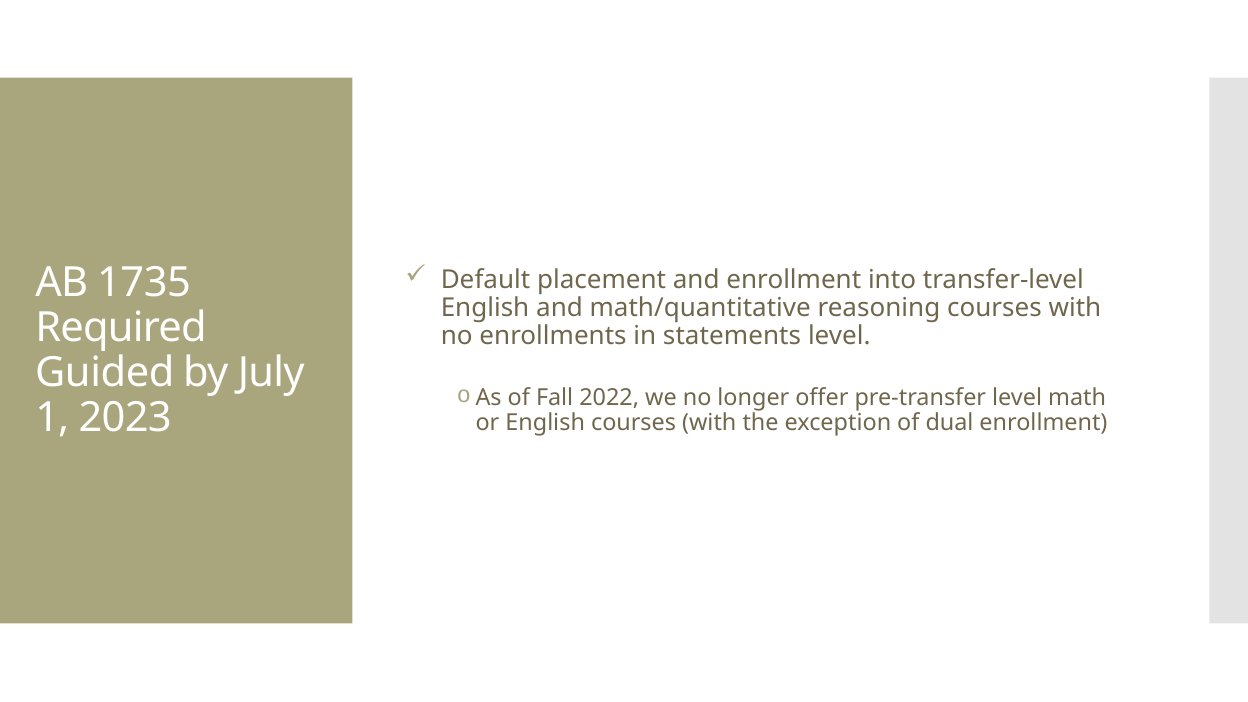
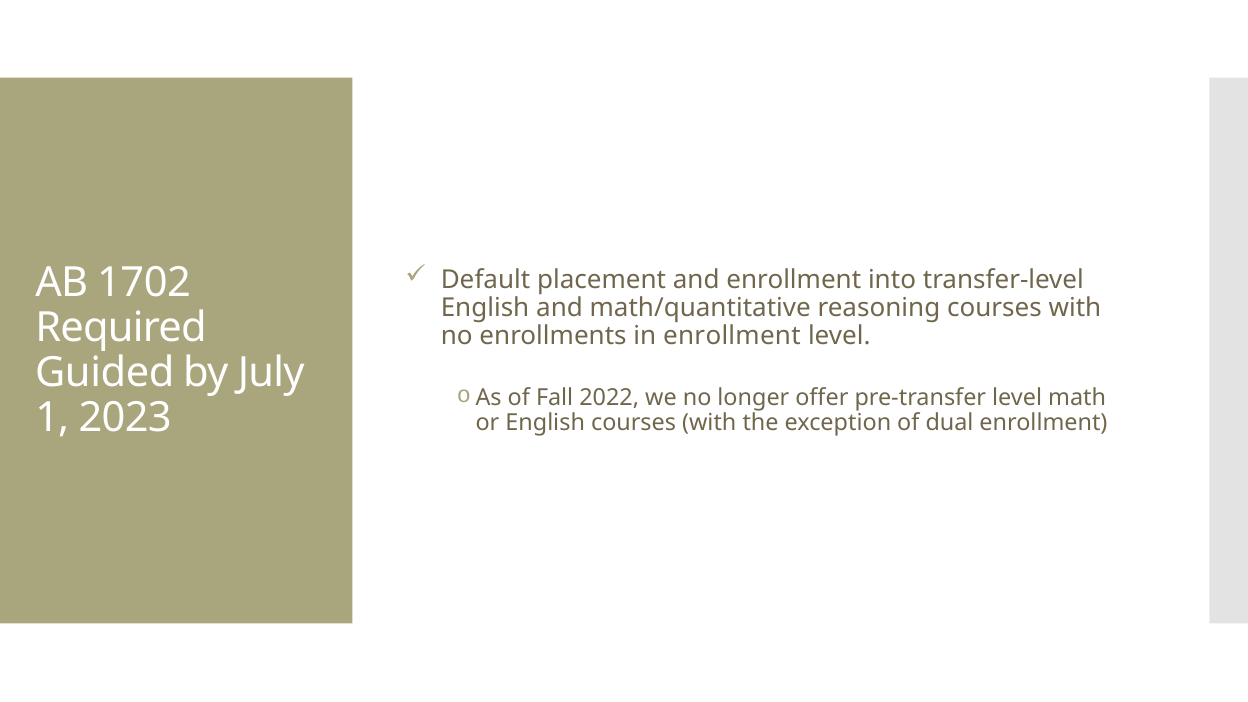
1735: 1735 -> 1702 (144, 283)
in statements: statements -> enrollment (732, 336)
